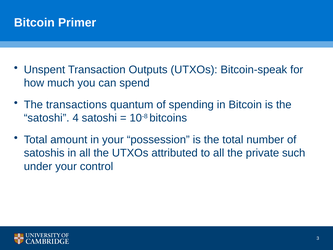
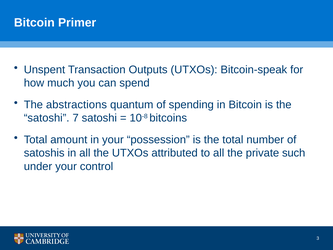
transactions: transactions -> abstractions (76, 105)
4: 4 -> 7 (76, 118)
